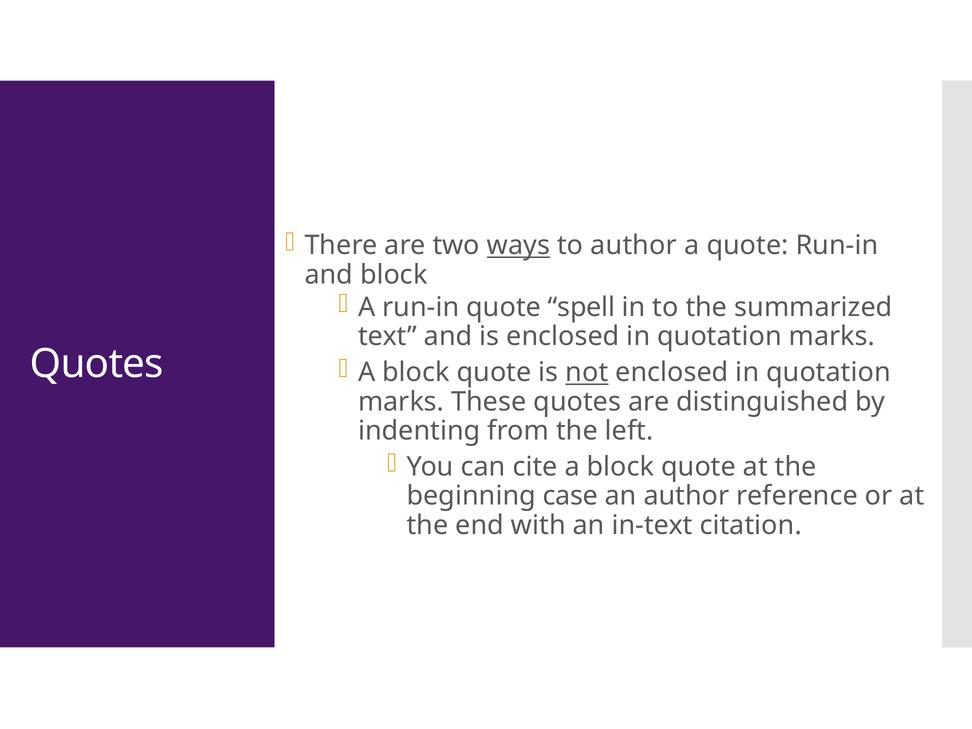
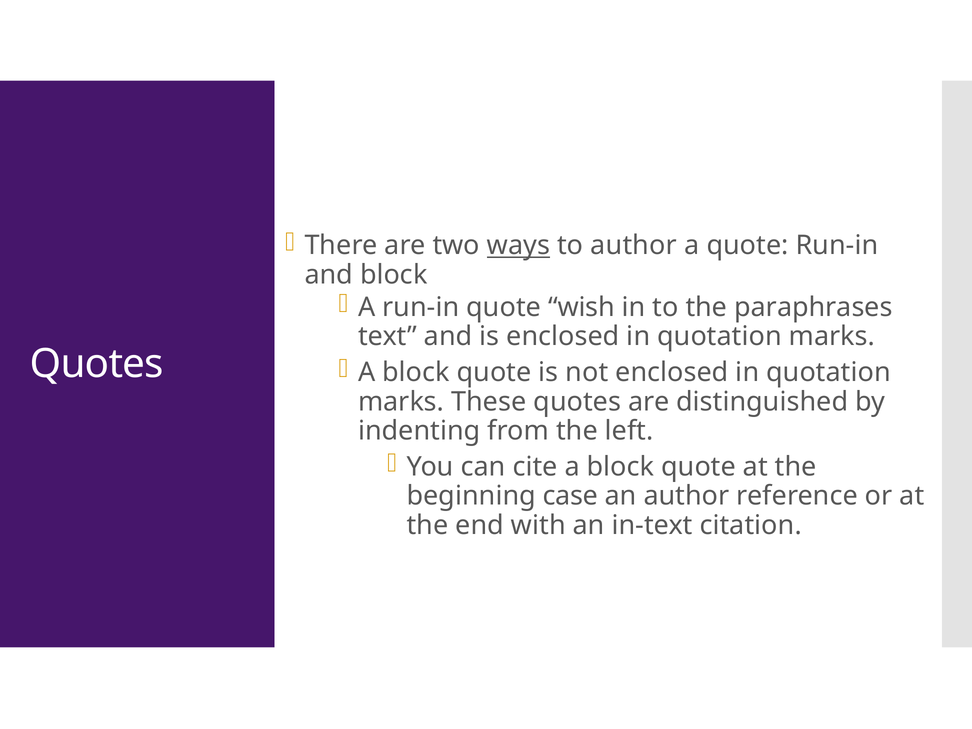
spell: spell -> wish (581, 307)
summarized: summarized -> paraphrases (813, 307)
not underline: present -> none (587, 372)
